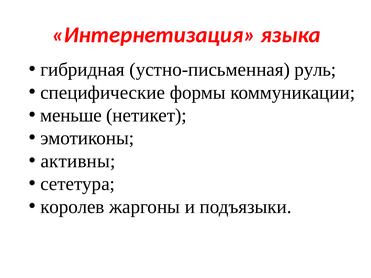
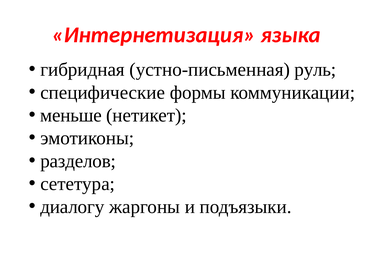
активны: активны -> разделов (78, 161)
королев: королев -> диалогу (72, 207)
